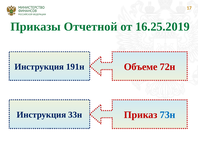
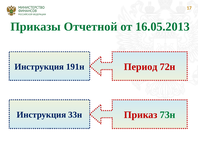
16.25.2019: 16.25.2019 -> 16.05.2013 (163, 27)
Объеме: Объеме -> Период (141, 67)
73н colour: blue -> green (168, 114)
